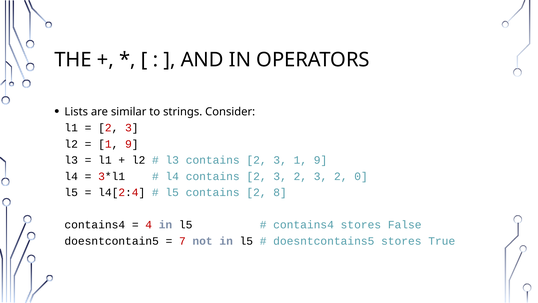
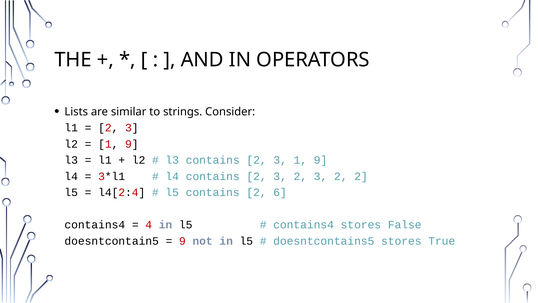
2 0: 0 -> 2 (361, 176)
8: 8 -> 6 (280, 192)
7: 7 -> 9 (182, 241)
